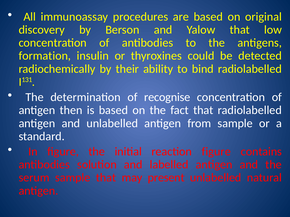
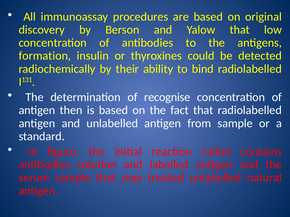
reaction figure: figure -> called (216, 152)
present: present -> treated (166, 178)
